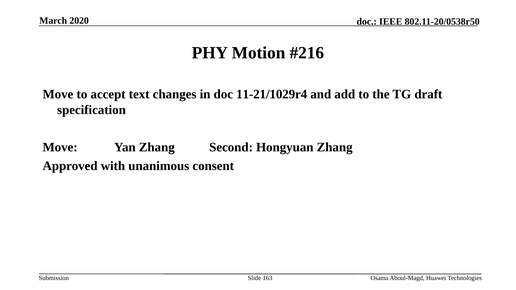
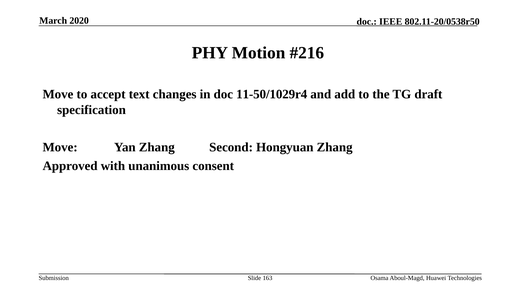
11-21/1029r4: 11-21/1029r4 -> 11-50/1029r4 (272, 94)
